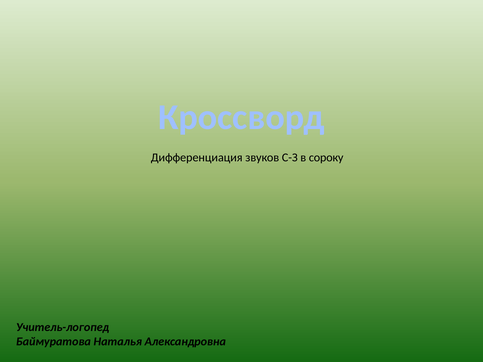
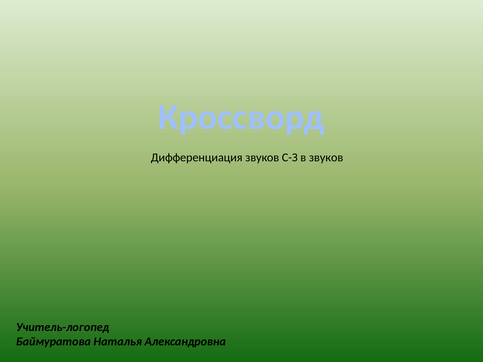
в сороку: сороку -> звуков (326, 158)
